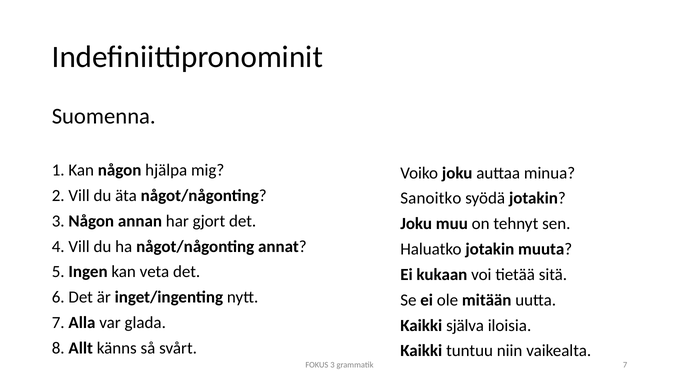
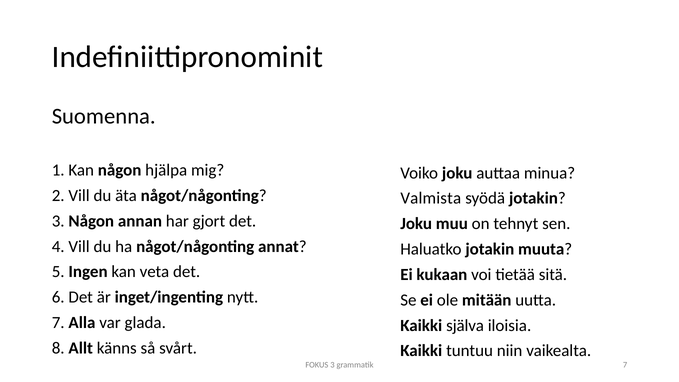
Sanoitko: Sanoitko -> Valmista (431, 198)
